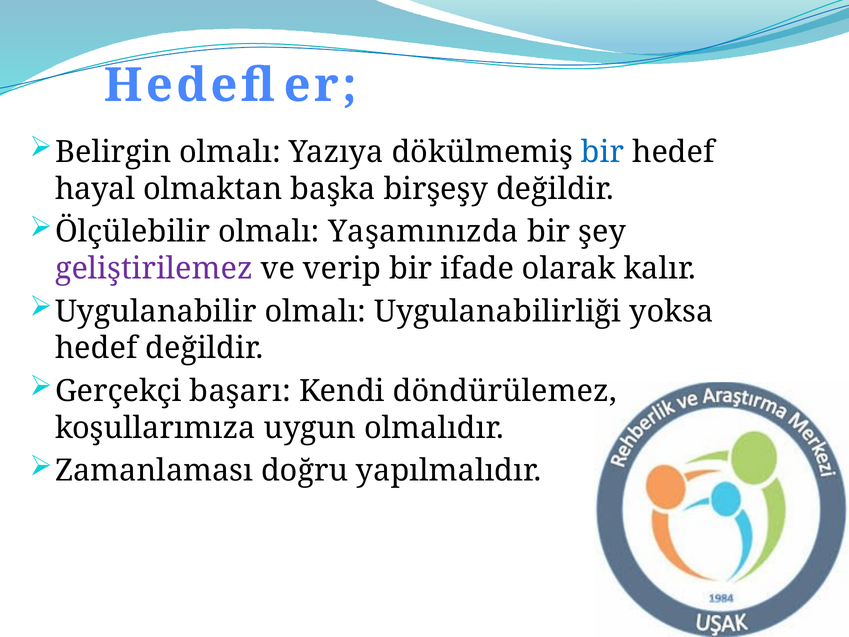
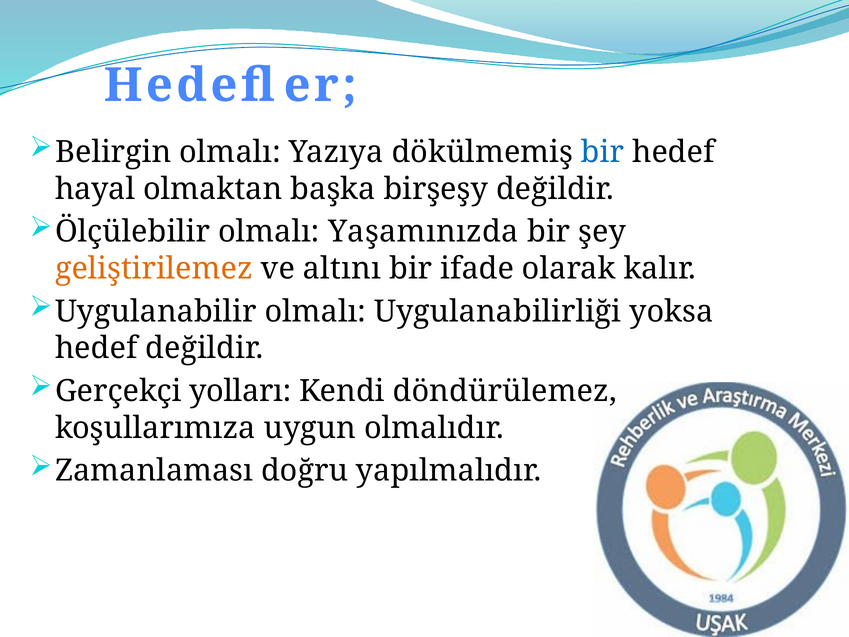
geliştirilemez colour: purple -> orange (154, 268)
verip: verip -> altını (342, 268)
başarı: başarı -> yolları (240, 391)
